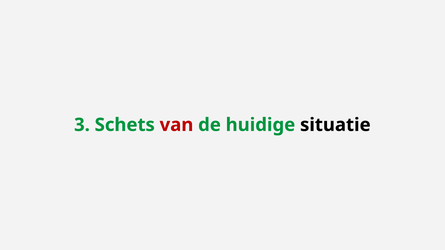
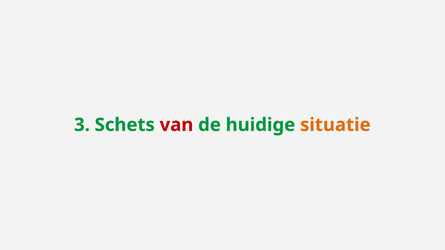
situatie colour: black -> orange (335, 125)
